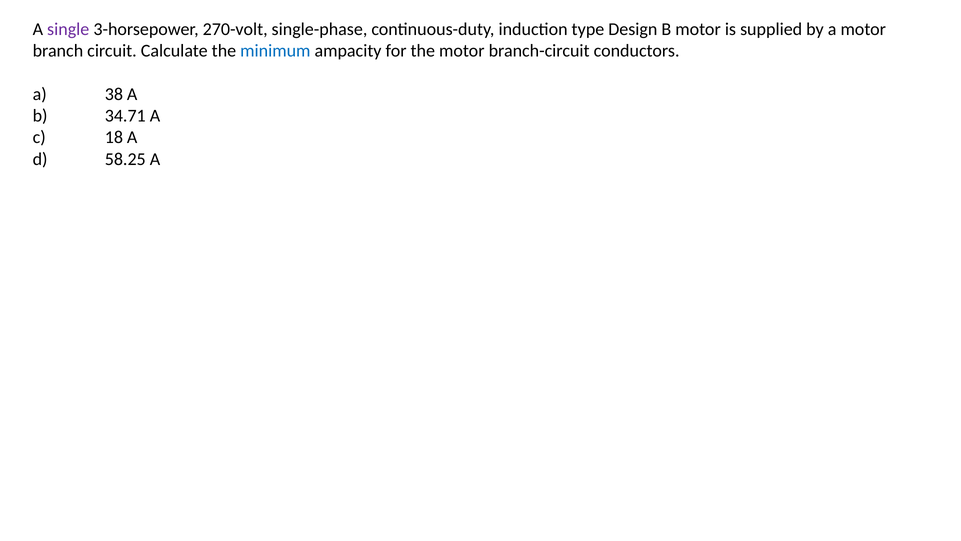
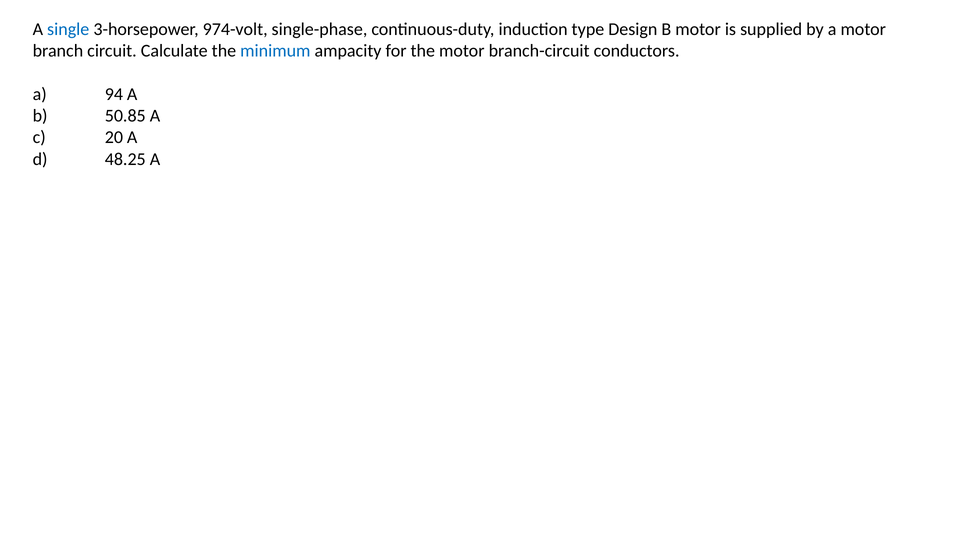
single colour: purple -> blue (68, 29)
270-volt: 270-volt -> 974-volt (235, 29)
38: 38 -> 94 (114, 94)
34.71: 34.71 -> 50.85 (125, 116)
18: 18 -> 20 (114, 137)
58.25: 58.25 -> 48.25 (125, 159)
